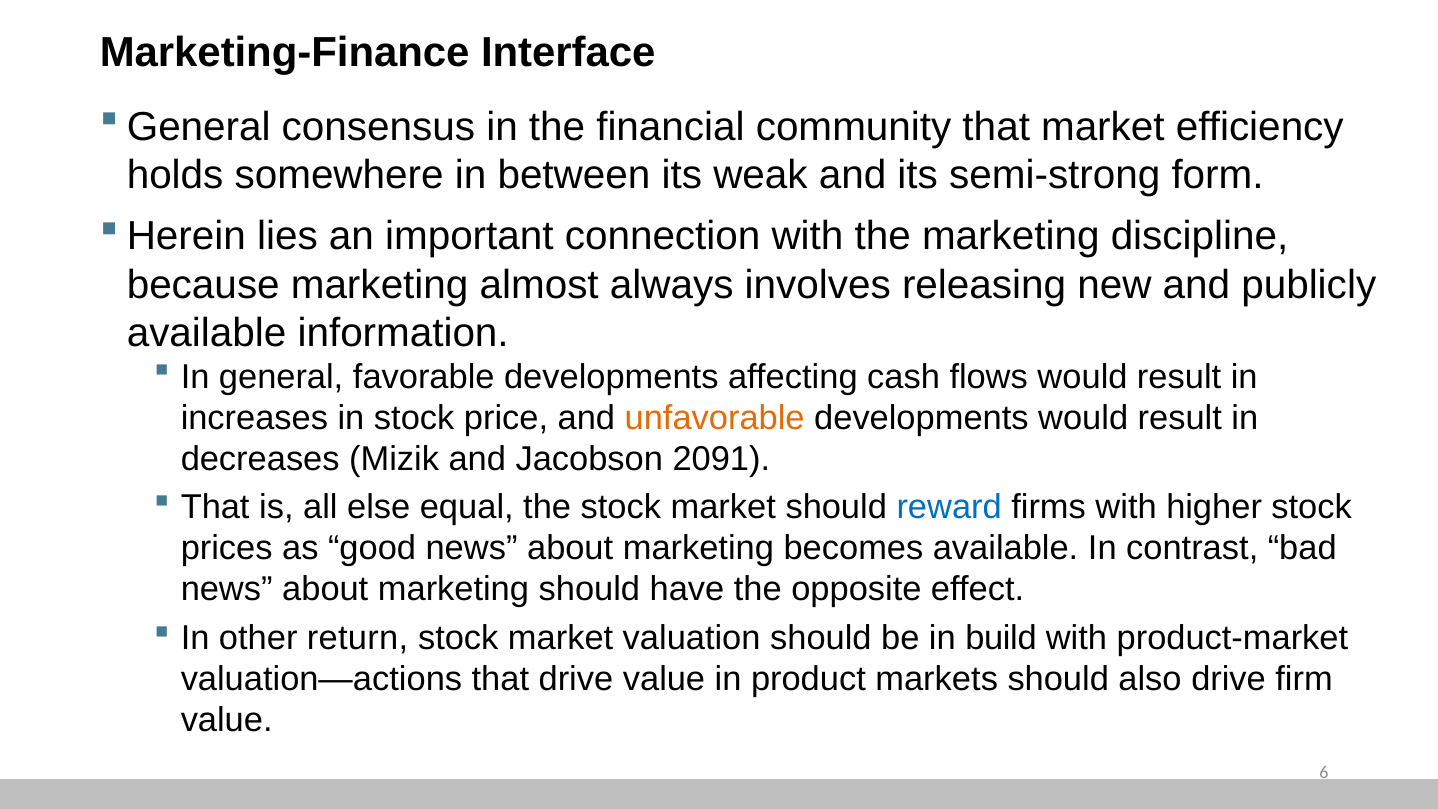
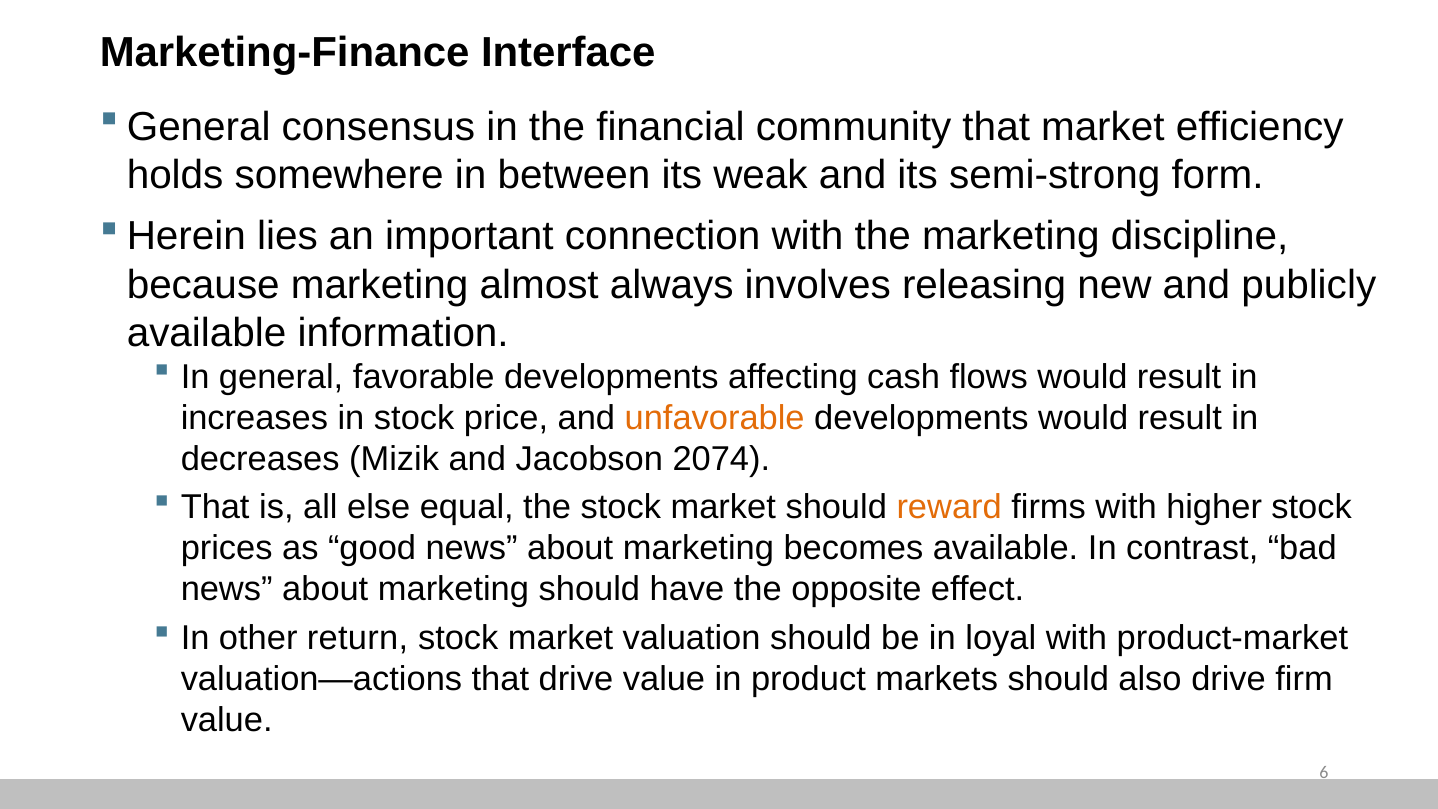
2091: 2091 -> 2074 (721, 459)
reward colour: blue -> orange (949, 508)
build: build -> loyal (1001, 638)
